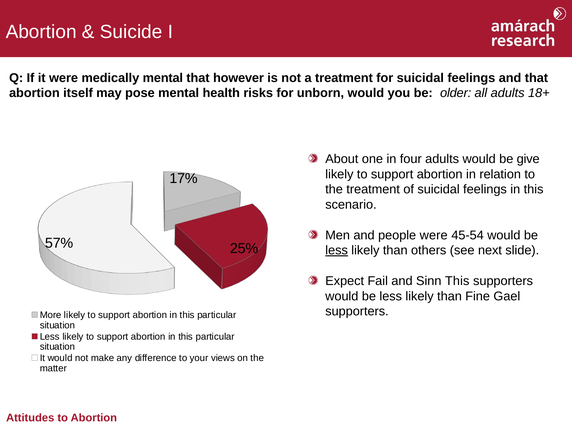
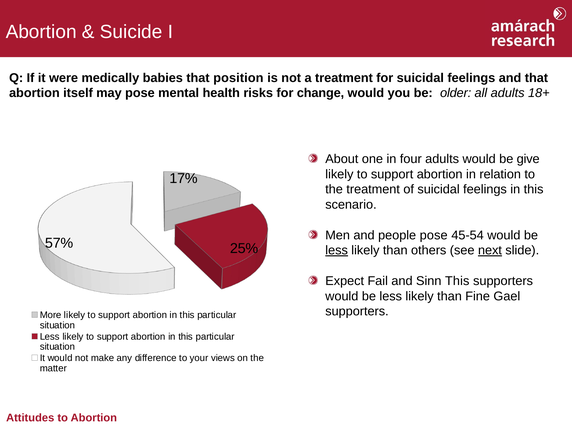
medically mental: mental -> babies (163, 78)
however: however -> position (238, 78)
unborn: unborn -> change (321, 93)
people were: were -> pose (434, 235)
next underline: none -> present (490, 250)
